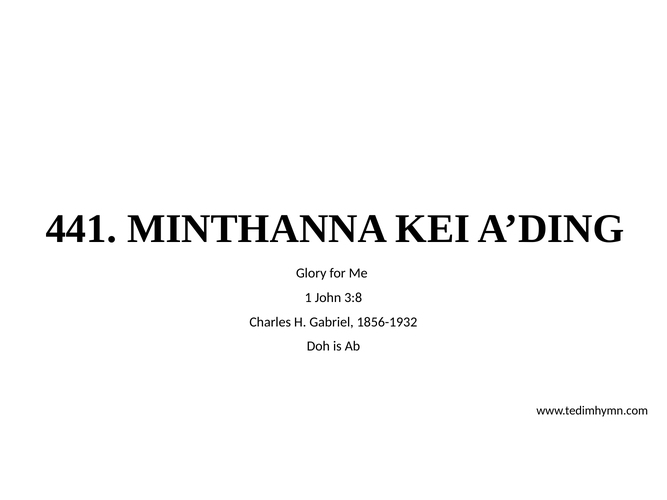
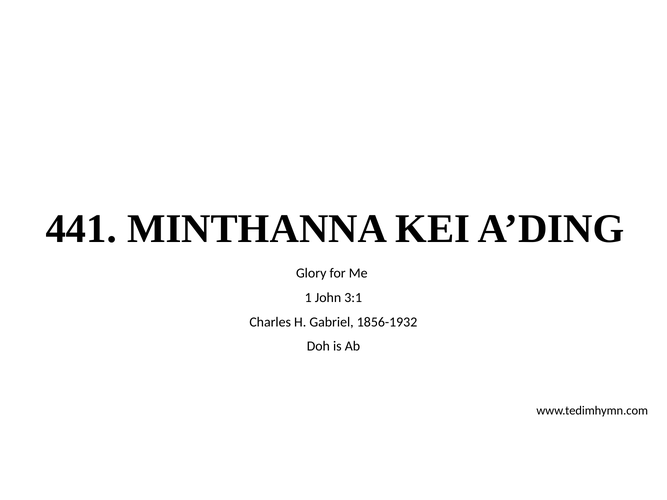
3:8: 3:8 -> 3:1 (353, 298)
